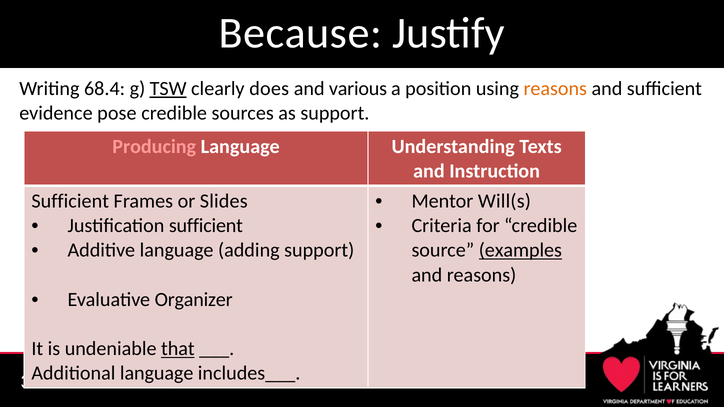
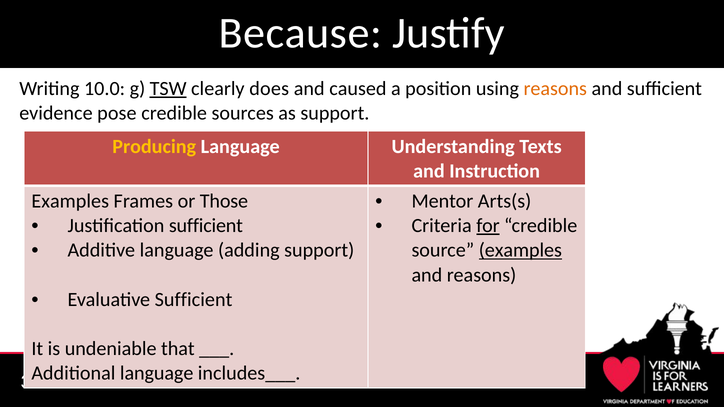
68.4: 68.4 -> 10.0 (105, 89)
various: various -> caused (358, 89)
Producing colour: pink -> yellow (154, 146)
Will(s: Will(s -> Arts(s (505, 201)
Sufficient: Sufficient -> Examples (70, 201)
Slides: Slides -> Those (224, 201)
for underline: none -> present (488, 226)
Evaluative Organizer: Organizer -> Sufficient (194, 300)
that underline: present -> none (178, 349)
